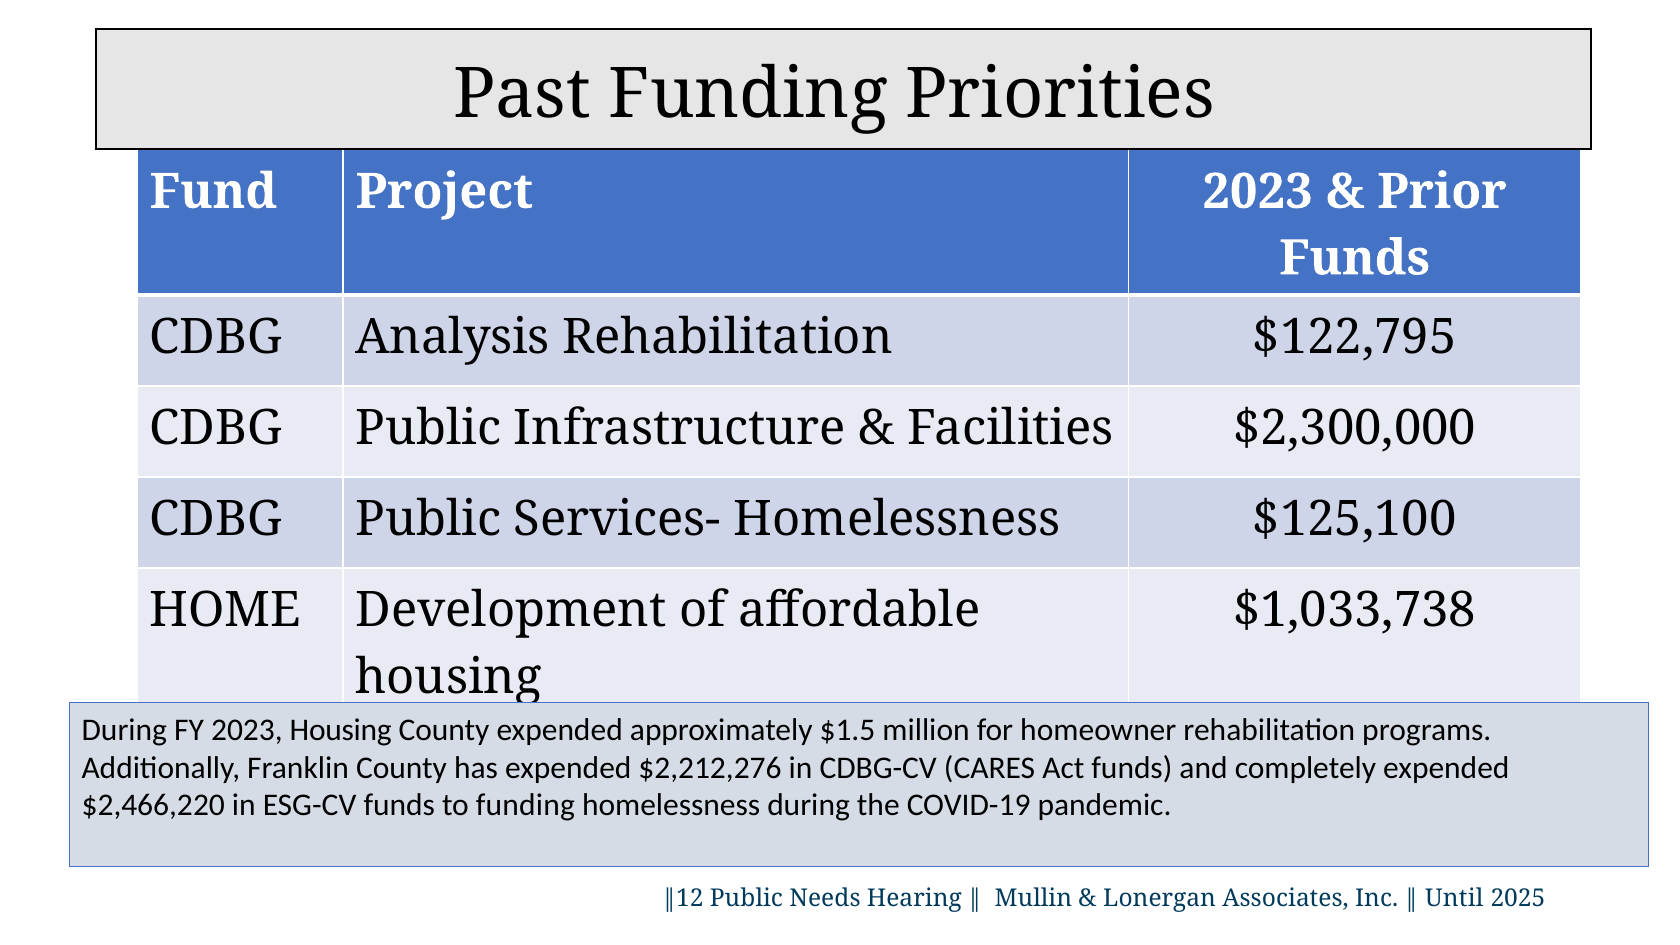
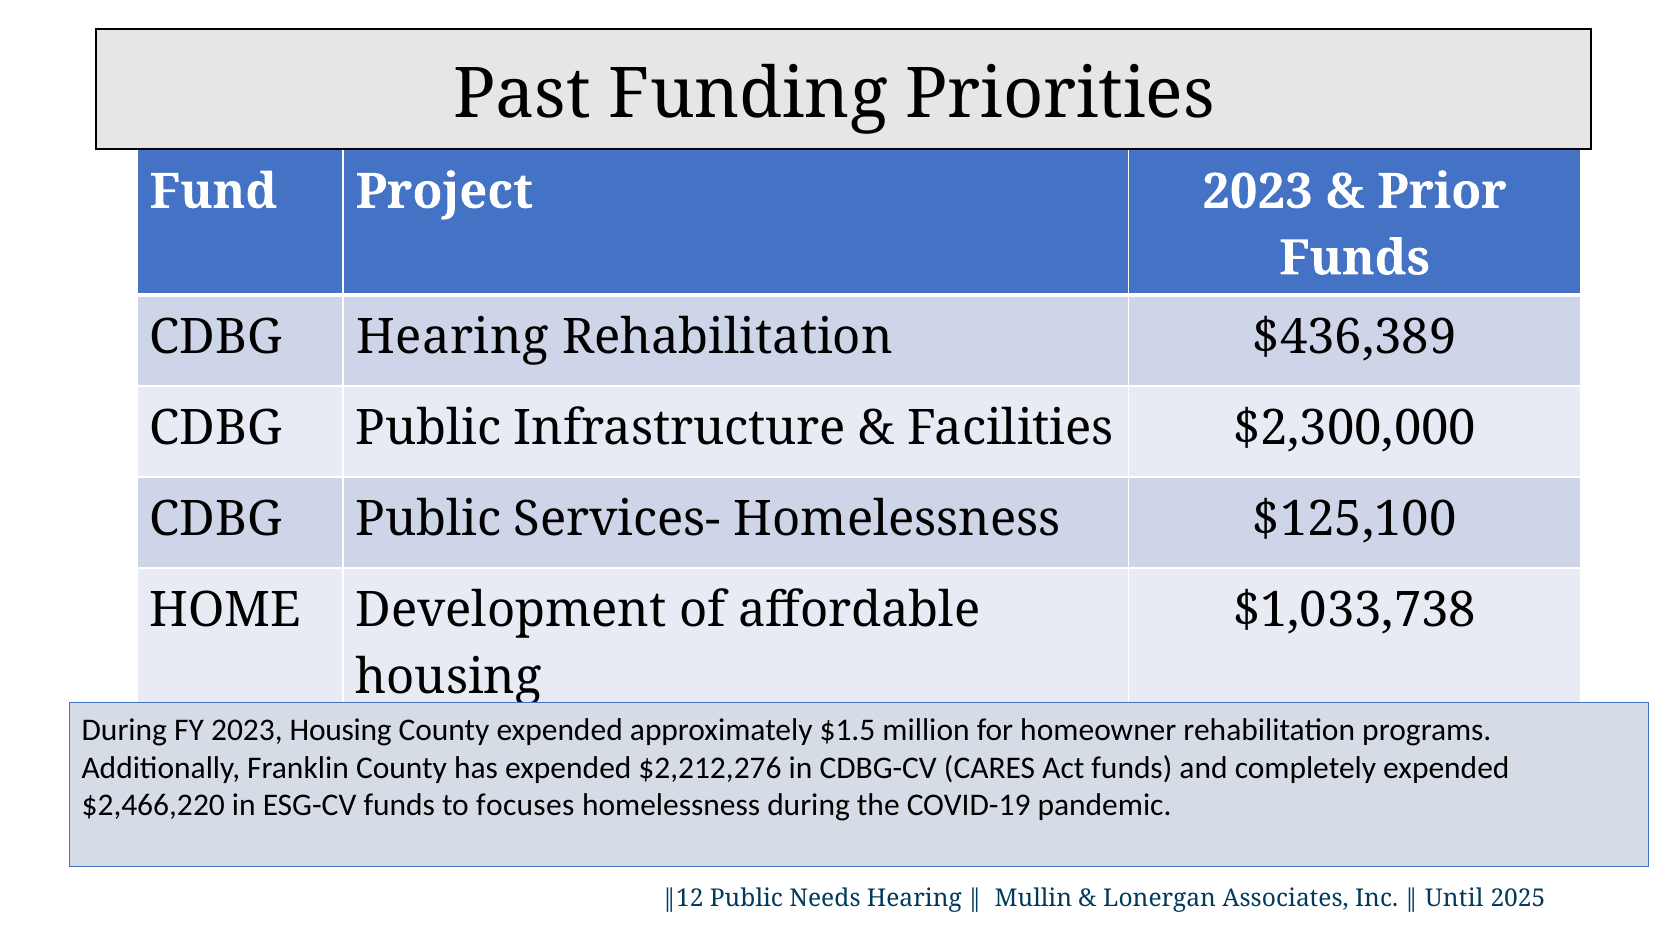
CDBG Analysis: Analysis -> Hearing (452, 338)
$122,795: $122,795 -> $436,389 (1355, 338)
to funding: funding -> focuses (525, 806)
